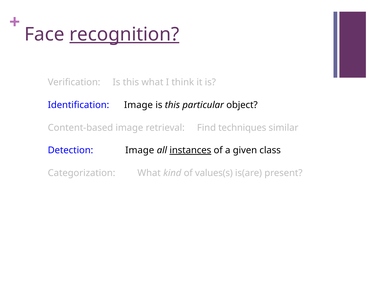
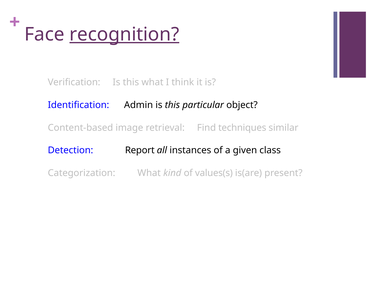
Identification Image: Image -> Admin (139, 105)
Detection Image: Image -> Report (140, 151)
instances underline: present -> none (190, 151)
